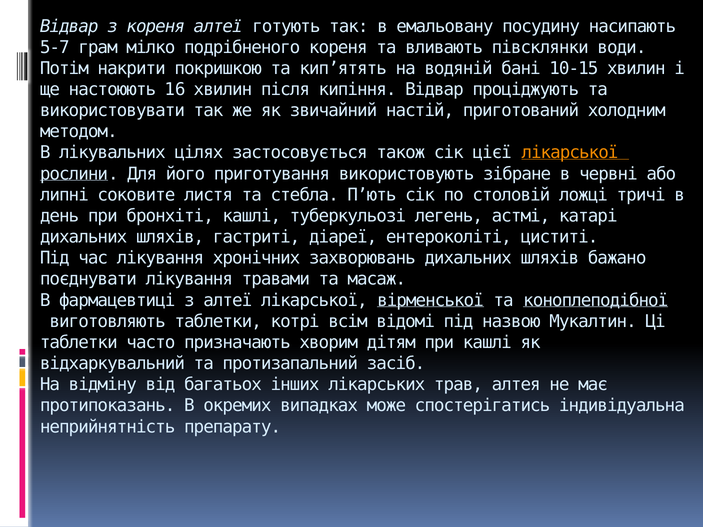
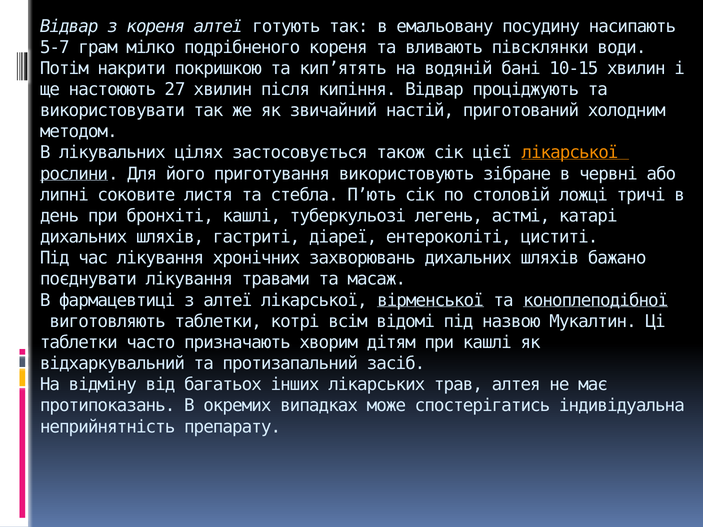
16: 16 -> 27 (175, 89)
